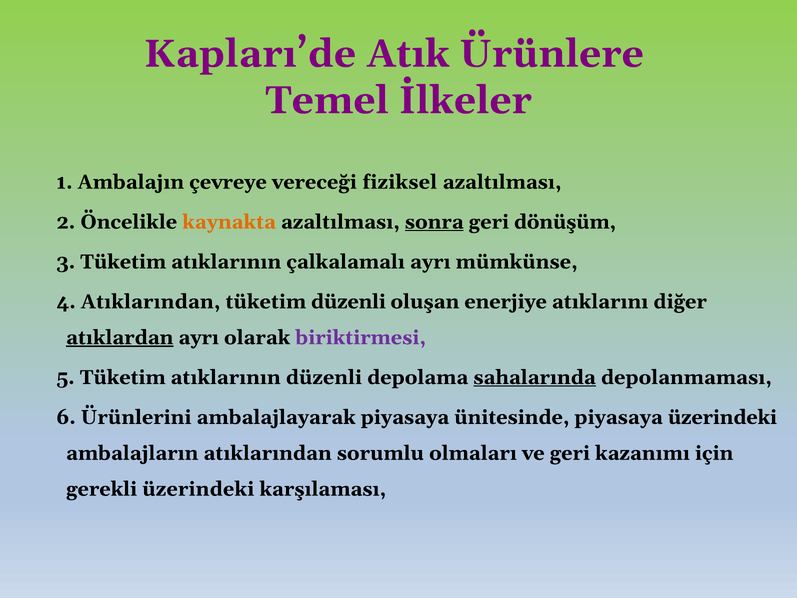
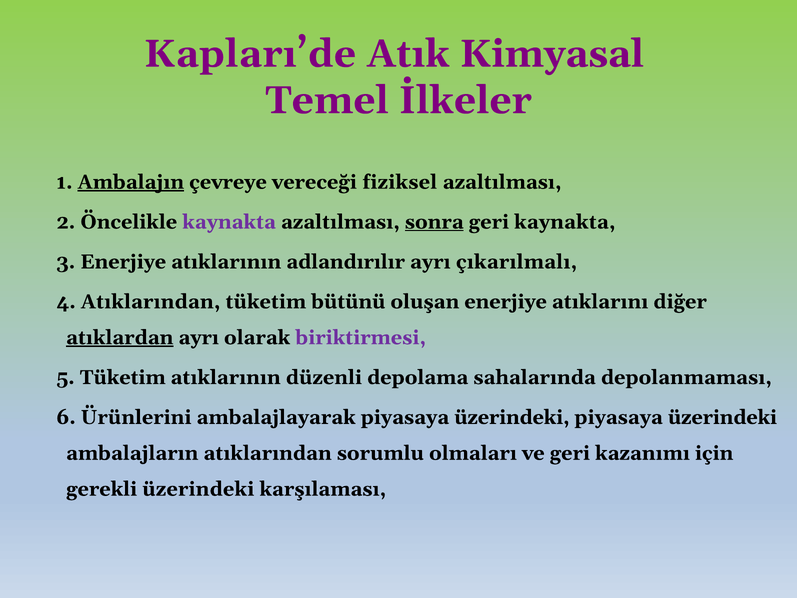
Ürünlere: Ürünlere -> Kimyasal (552, 54)
Ambalajın underline: none -> present (131, 182)
kaynakta colour: orange -> purple (229, 222)
geri dönüşüm: dönüşüm -> kaynakta (565, 222)
3 Tüketim: Tüketim -> Enerjiye (123, 262)
çalkalamalı: çalkalamalı -> adlandırılır (346, 262)
mümkünse: mümkünse -> çıkarılmalı (517, 262)
tüketim düzenli: düzenli -> bütünü (348, 302)
sahalarında underline: present -> none (535, 377)
ambalajlayarak piyasaya ünitesinde: ünitesinde -> üzerindeki (512, 417)
